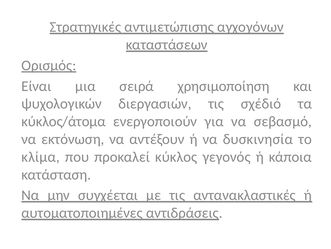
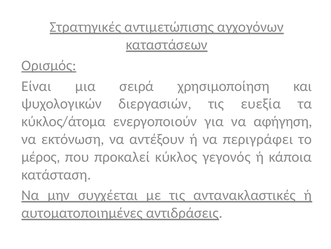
σχέδιό: σχέδιό -> ευεξία (261, 104)
σεβασμό: σεβασμό -> αφήγηση (283, 121)
δυσκινησία: δυσκινησία -> περιγράφει (258, 139)
κλίμα: κλίμα -> μέρος (41, 157)
